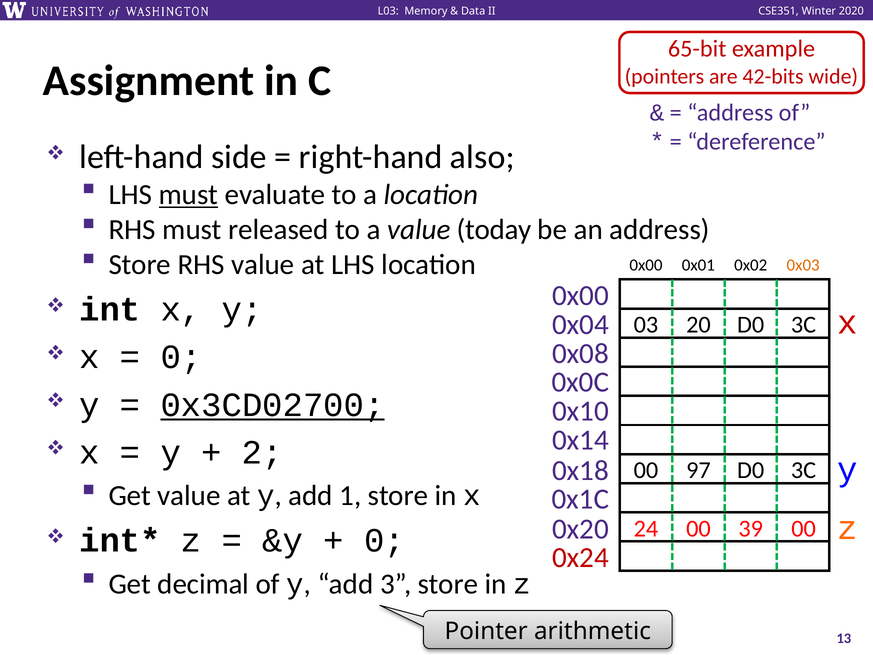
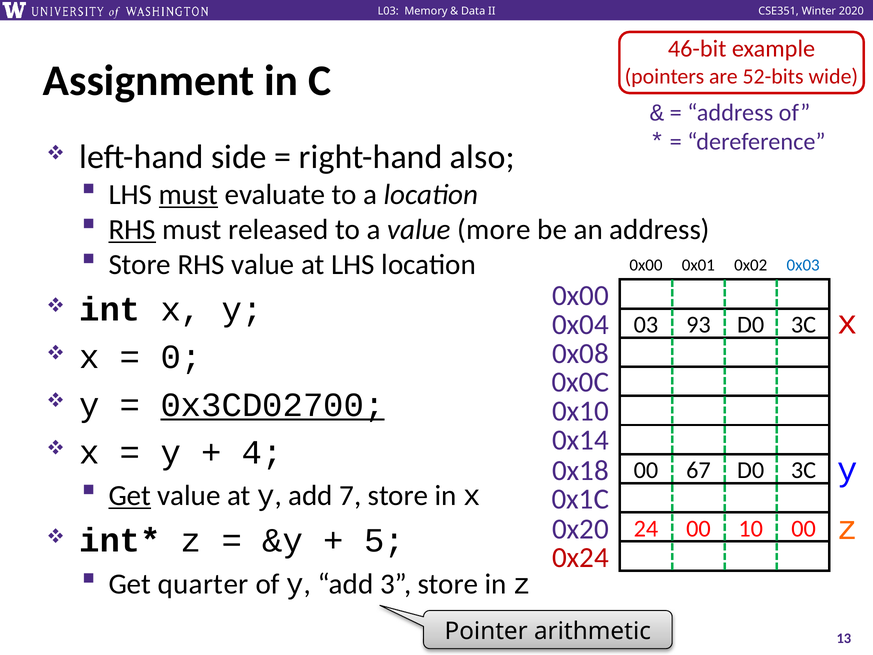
65-bit: 65-bit -> 46-bit (697, 49)
42-bits: 42-bits -> 52-bits (773, 76)
RHS underline: none -> present (132, 230)
today: today -> more (494, 230)
0x03 colour: orange -> blue (803, 265)
20: 20 -> 93 (699, 324)
2: 2 -> 4 (262, 452)
97: 97 -> 67 (699, 470)
Get underline: none -> present (130, 496)
1: 1 -> 7 (350, 496)
39: 39 -> 10 (751, 529)
0: 0 -> 5 (384, 541)
decimal: decimal -> quarter (203, 584)
